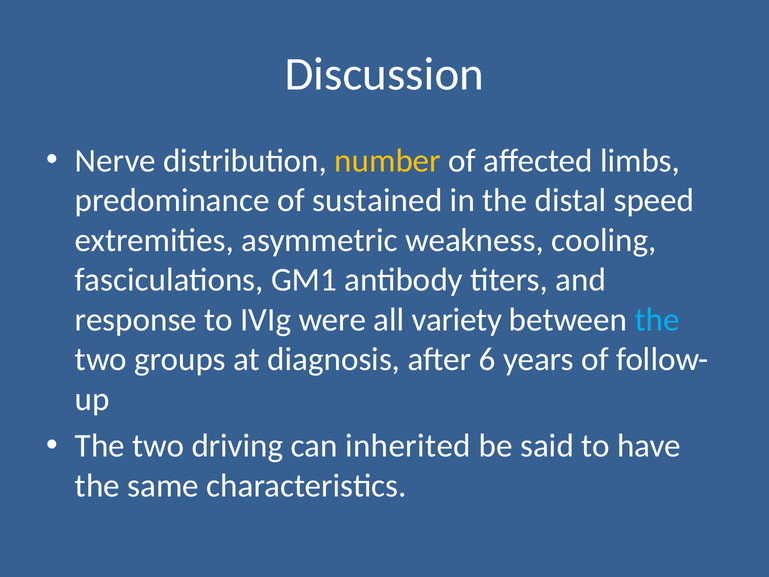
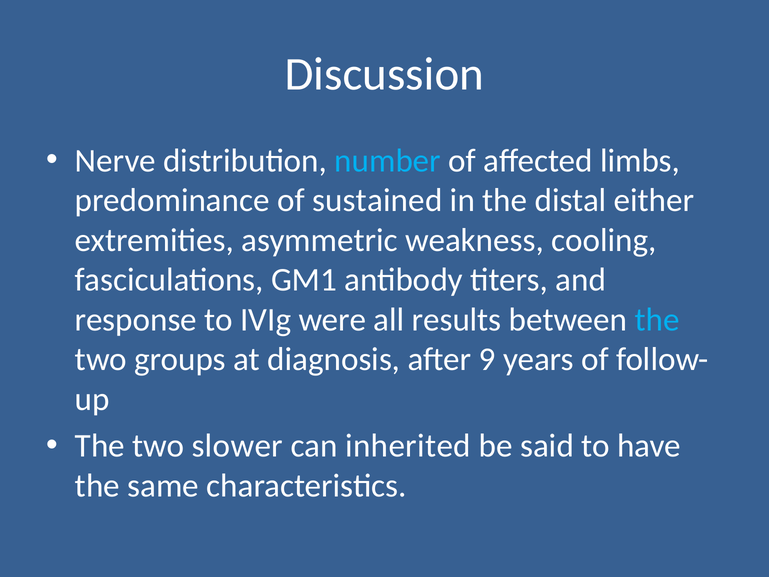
number colour: yellow -> light blue (388, 161)
speed: speed -> either (654, 200)
variety: variety -> results (457, 320)
6: 6 -> 9 (487, 359)
driving: driving -> slower (237, 446)
